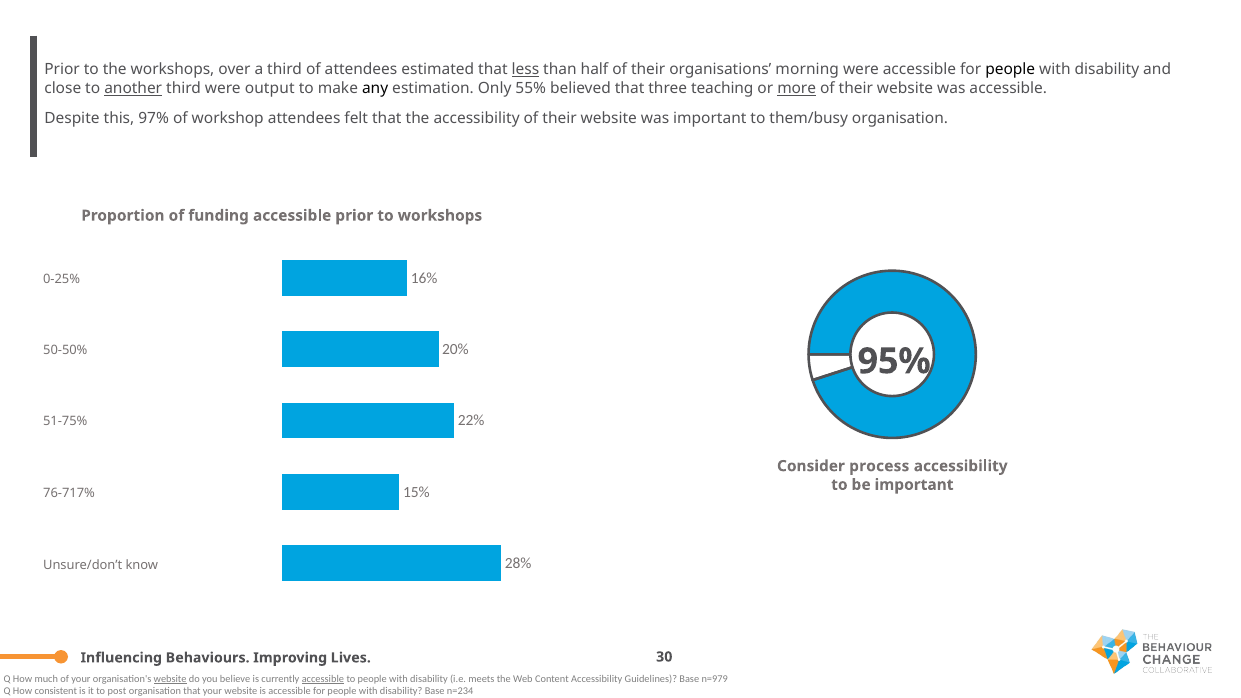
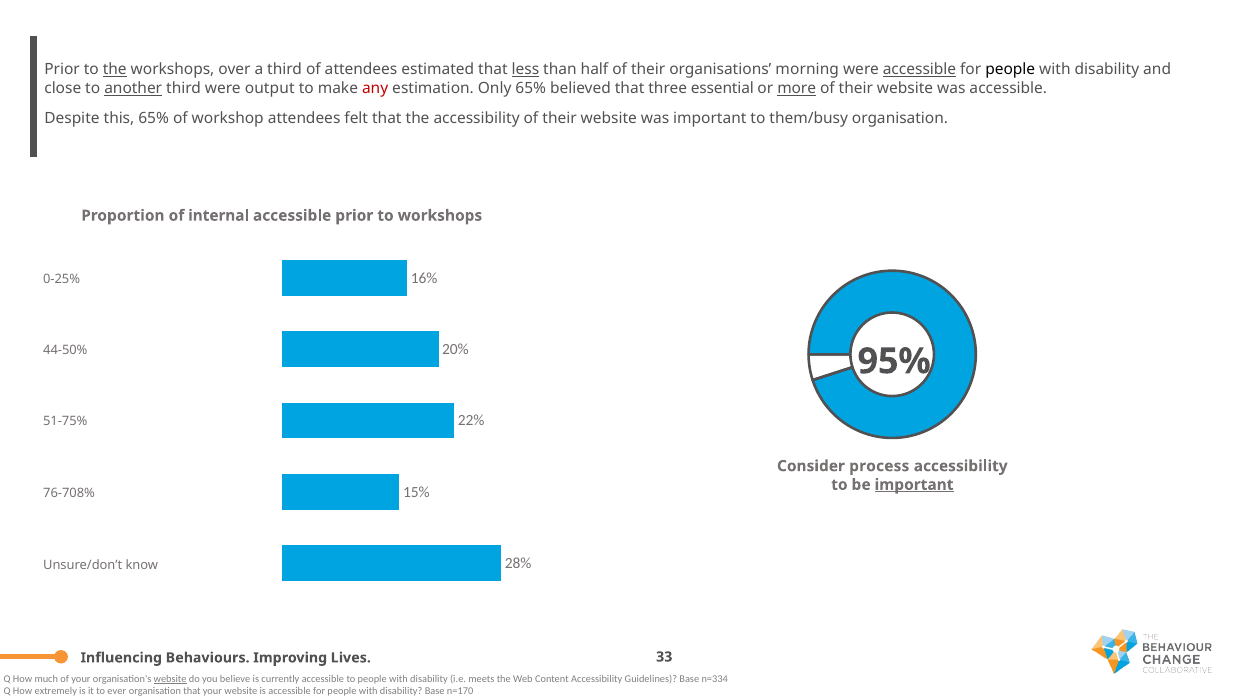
the underline: none -> present (115, 70)
accessible underline: none -> present (919, 70)
any colour: black -> red (375, 88)
Only 55%: 55% -> 65% (531, 88)
teaching: teaching -> essential (722, 88)
this 97%: 97% -> 65% (154, 119)
funding: funding -> internal (219, 216)
50-50%: 50-50% -> 44-50% (65, 350)
important underline: none -> present (914, 485)
76-717%: 76-717% -> 76-708% (69, 493)
30: 30 -> 33 (664, 657)
accessible underline: present -> none (323, 679)
n=979: n=979 -> n=334 (715, 679)
consistent: consistent -> extremely (56, 691)
post: post -> ever (117, 691)
n=234: n=234 -> n=170 (460, 691)
